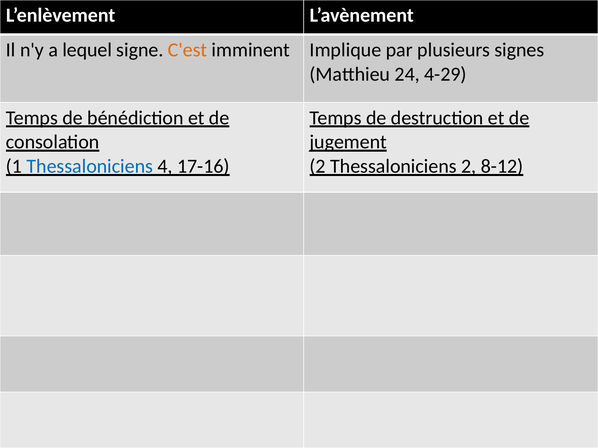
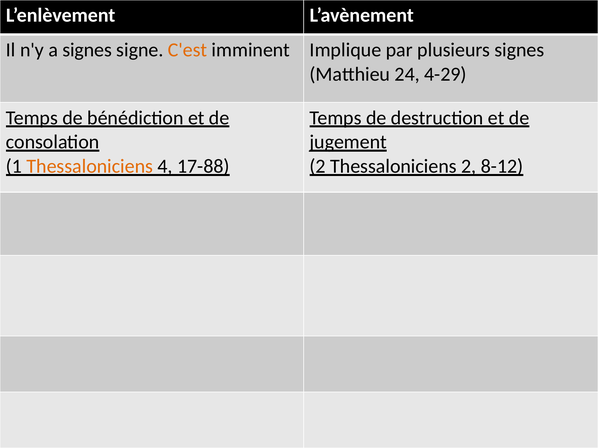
a lequel: lequel -> signes (87, 50)
Thessaloniciens colour: blue -> orange (90, 167)
17-16: 17-16 -> 17-88 (203, 167)
